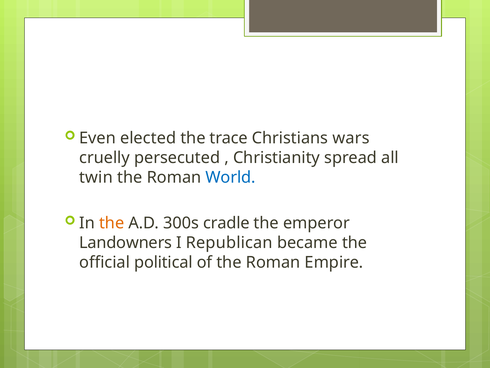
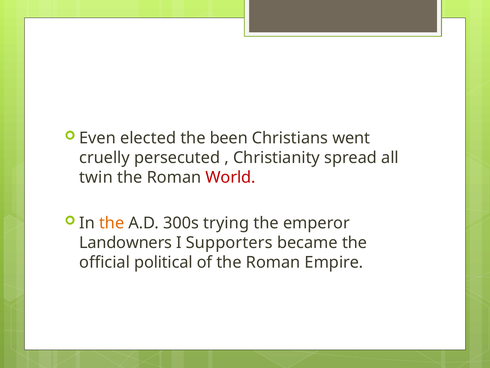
trace: trace -> been (229, 138)
wars: wars -> went (351, 138)
World colour: blue -> red (231, 177)
cradle: cradle -> trying (226, 223)
Republican: Republican -> Supporters (229, 242)
